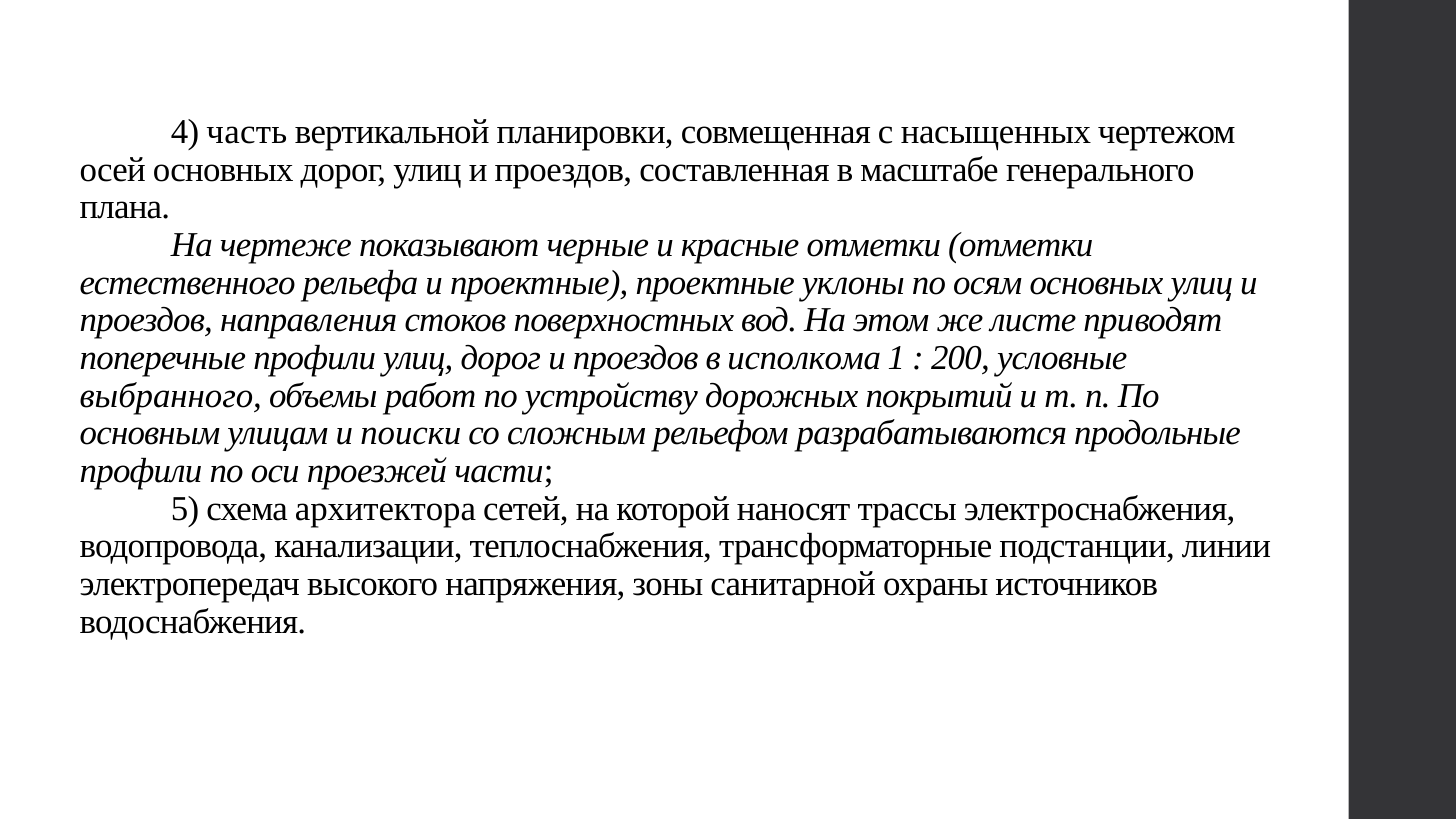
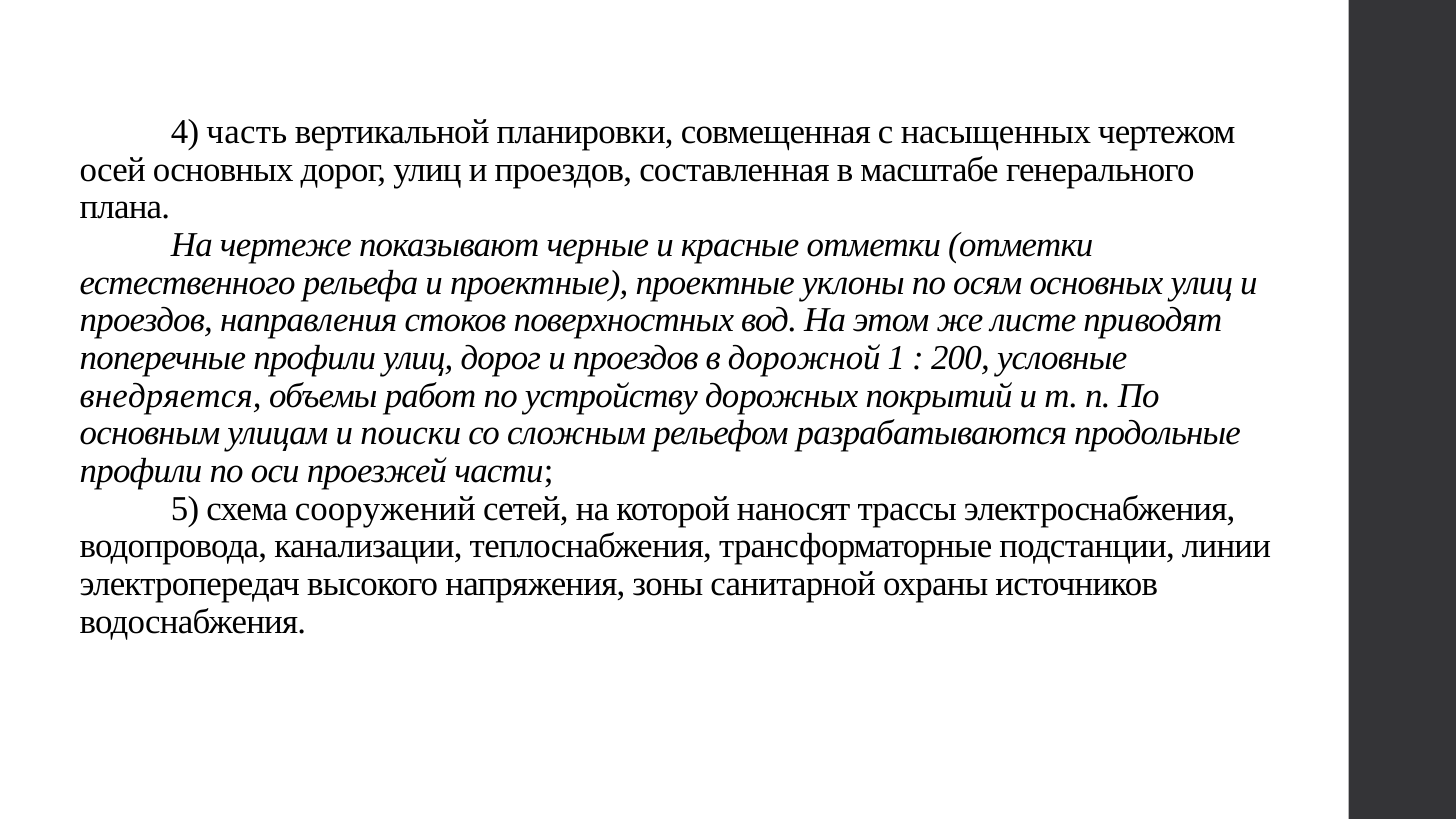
исполкома: исполкома -> дорожной (804, 358)
выбранного: выбранного -> внедряется (171, 396)
архитектора: архитектора -> сооружений (385, 509)
